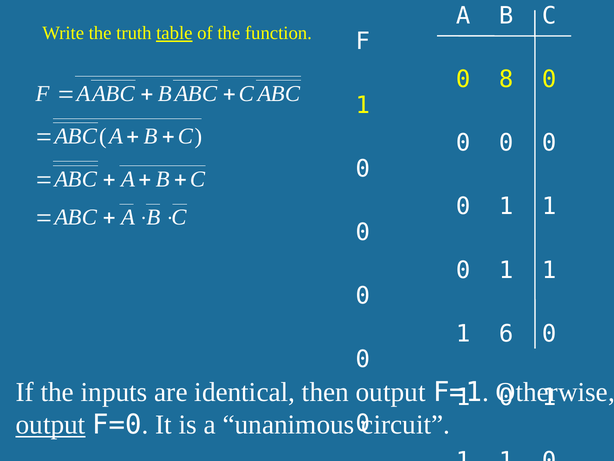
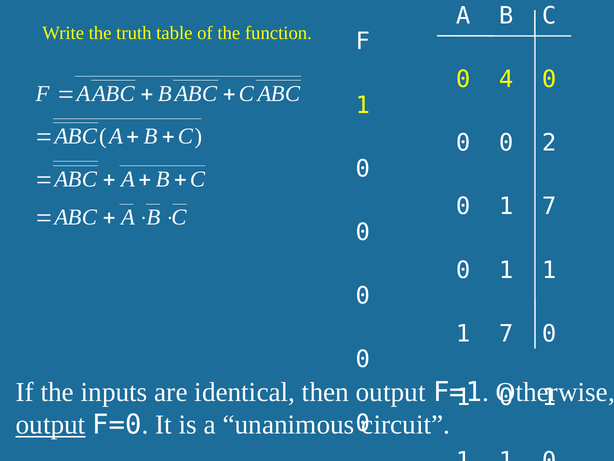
table underline: present -> none (174, 33)
8: 8 -> 4 (506, 79)
0: 0 -> 2 (549, 143)
1: 1 -> 7 (549, 206)
6: 6 -> 7 (506, 333)
